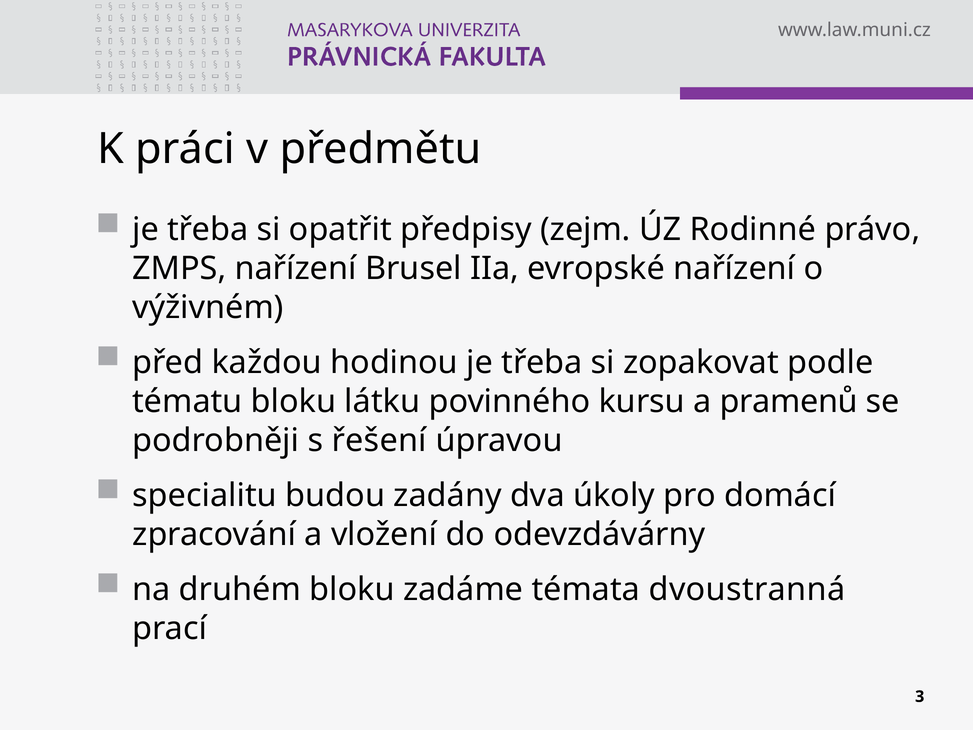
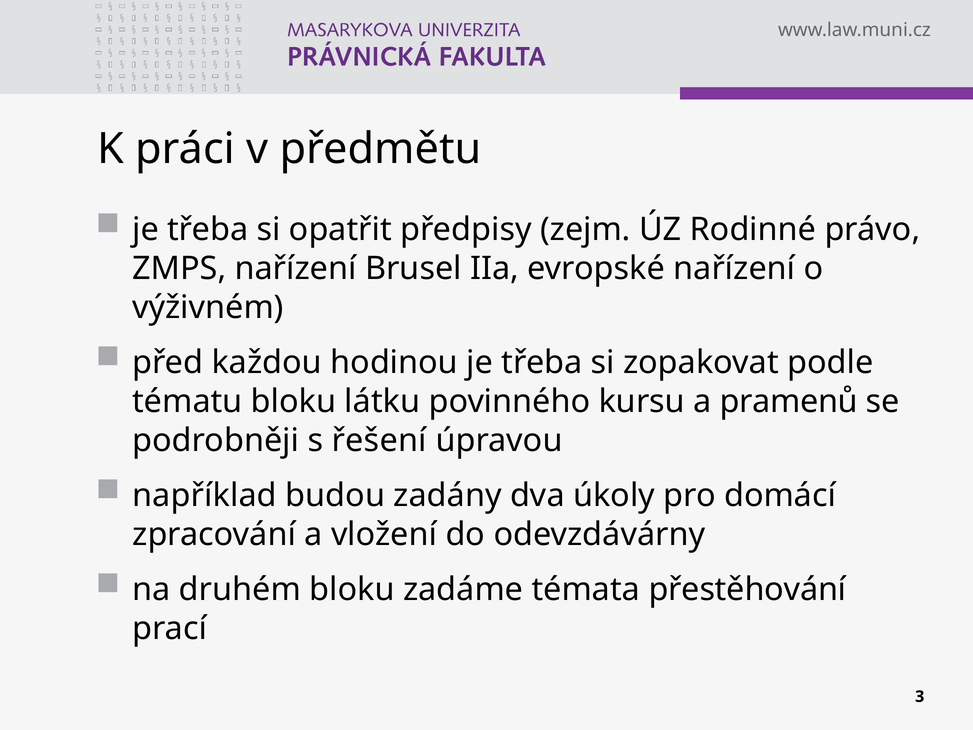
specialitu: specialitu -> například (205, 495)
dvoustranná: dvoustranná -> přestěhování (747, 589)
